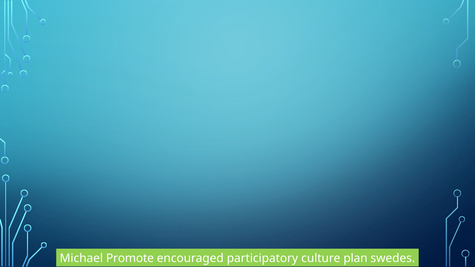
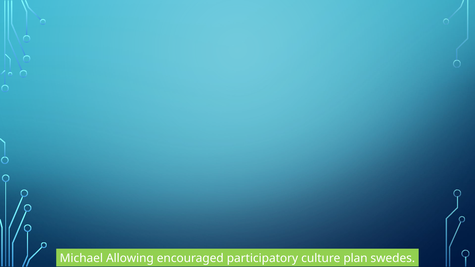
Promote: Promote -> Allowing (130, 259)
